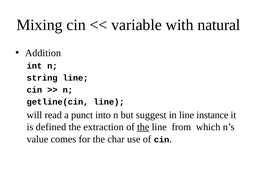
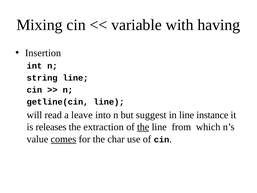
natural: natural -> having (219, 25)
Addition: Addition -> Insertion (43, 53)
punct: punct -> leave (82, 115)
defined: defined -> releases (51, 127)
comes underline: none -> present (63, 139)
